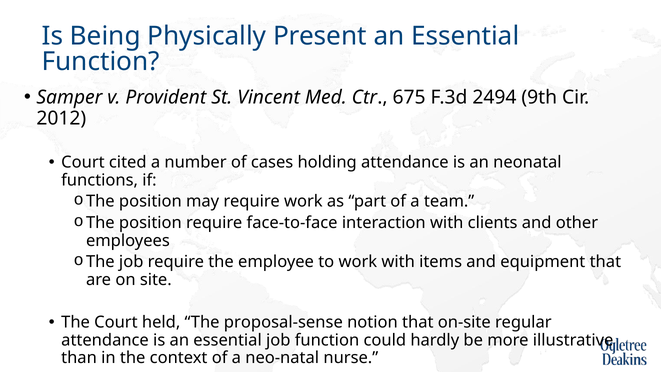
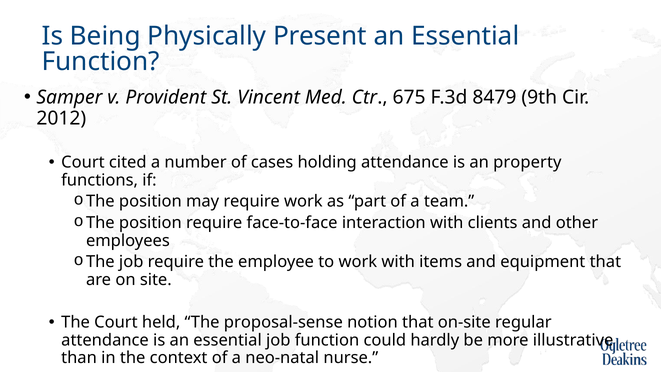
2494: 2494 -> 8479 (494, 97)
neonatal: neonatal -> property (527, 162)
